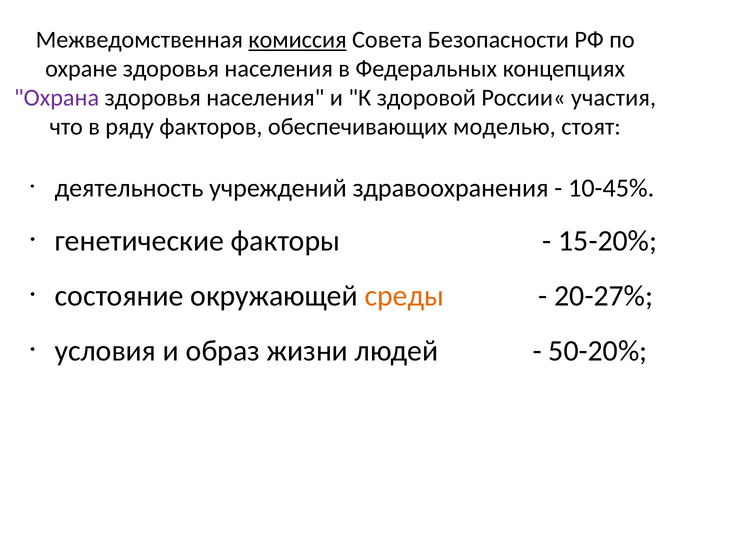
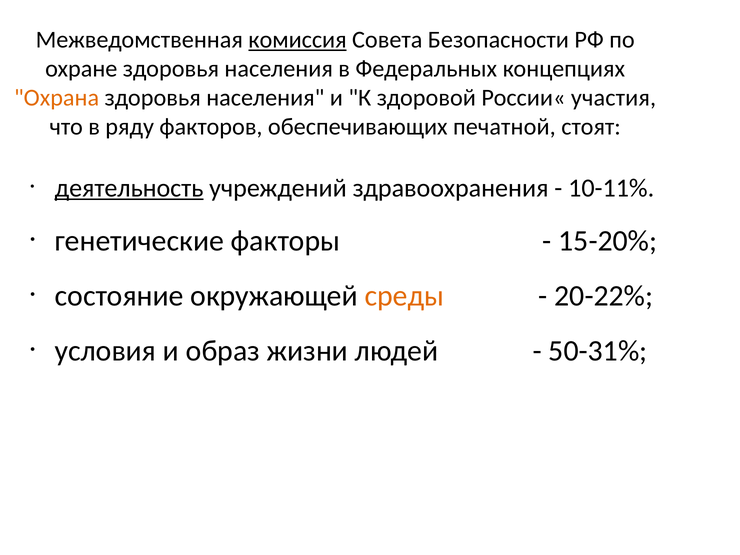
Охрана colour: purple -> orange (57, 98)
моделью: моделью -> печатной (504, 127)
деятельность underline: none -> present (129, 188)
10-45%: 10-45% -> 10-11% (611, 188)
20-27%: 20-27% -> 20-22% (604, 296)
50-20%: 50-20% -> 50-31% (598, 351)
